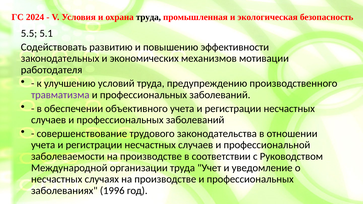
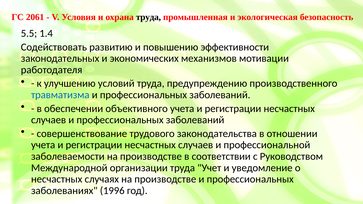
2024: 2024 -> 2061 (35, 17)
5.1: 5.1 -> 1.4 (46, 33)
травматизма colour: purple -> blue (60, 95)
